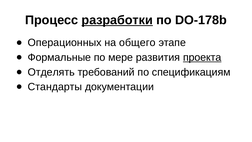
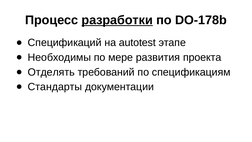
Операционных: Операционных -> Спецификаций (65, 43)
общего: общего -> autotest (137, 43)
Формальные: Формальные -> Необходимы (59, 57)
проекта underline: present -> none (202, 57)
